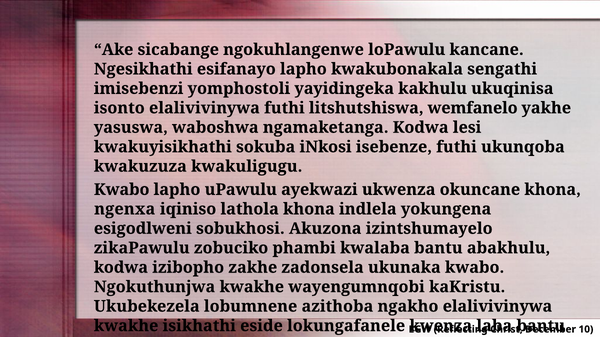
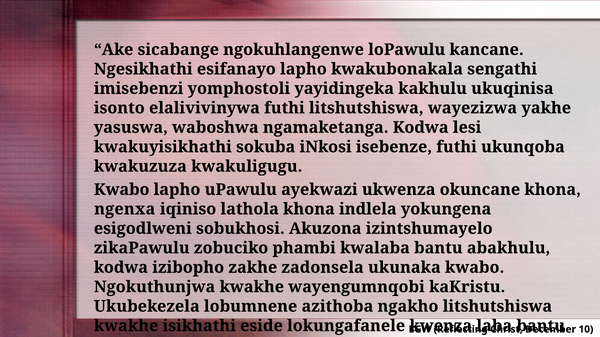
wemfanelo: wemfanelo -> wayezizwa (472, 108)
ngakho elalivivinywa: elalivivinywa -> litshutshiswa (497, 307)
